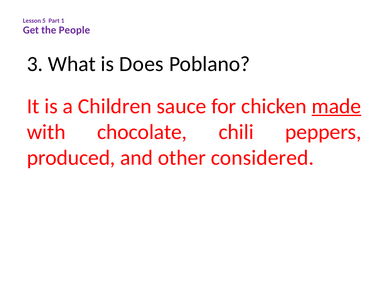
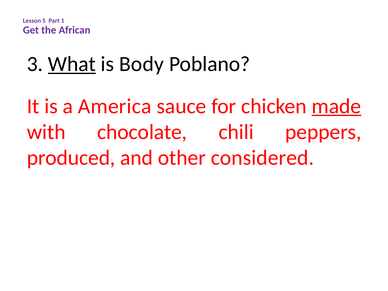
People: People -> African (75, 30)
What underline: none -> present (72, 64)
Does: Does -> Body (141, 64)
Children: Children -> America (115, 106)
